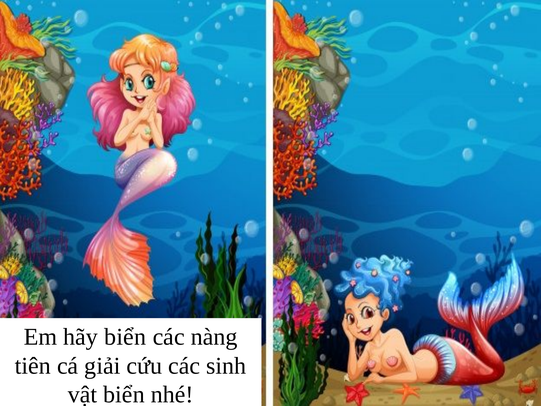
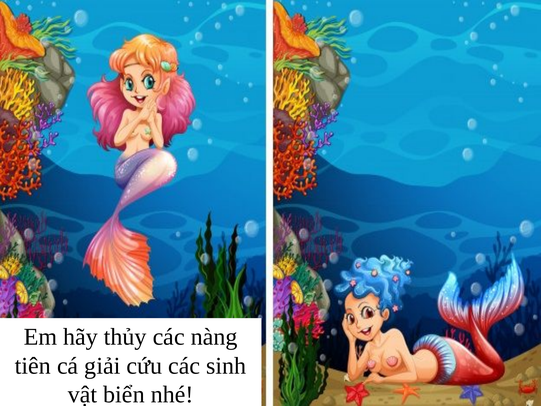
hãy biển: biển -> thủy (125, 337)
